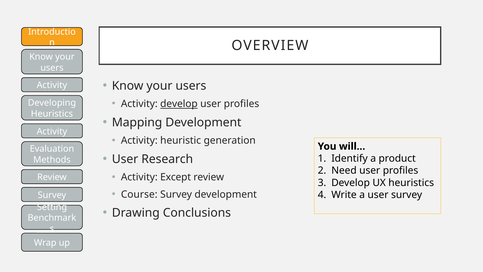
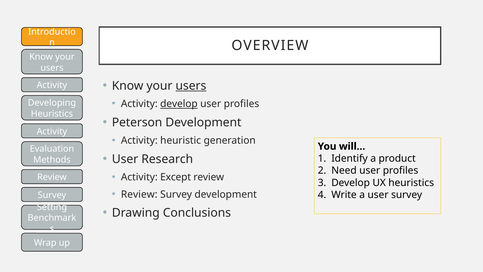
users underline: none -> present (191, 86)
Mapping: Mapping -> Peterson (137, 122)
Course: Course -> Review (139, 194)
